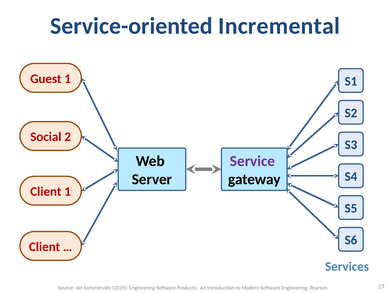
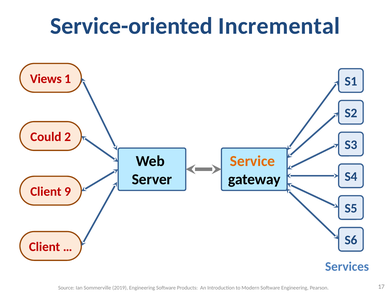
Guest: Guest -> Views (46, 79)
Social: Social -> Could (46, 137)
Service colour: purple -> orange (253, 161)
Client 1: 1 -> 9 (68, 191)
